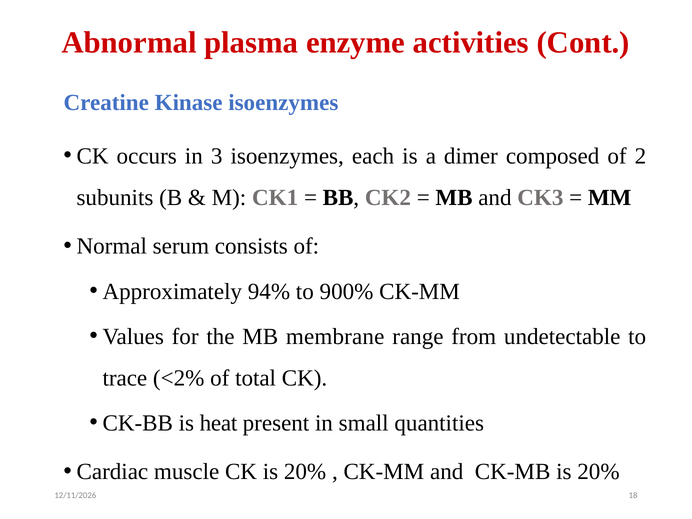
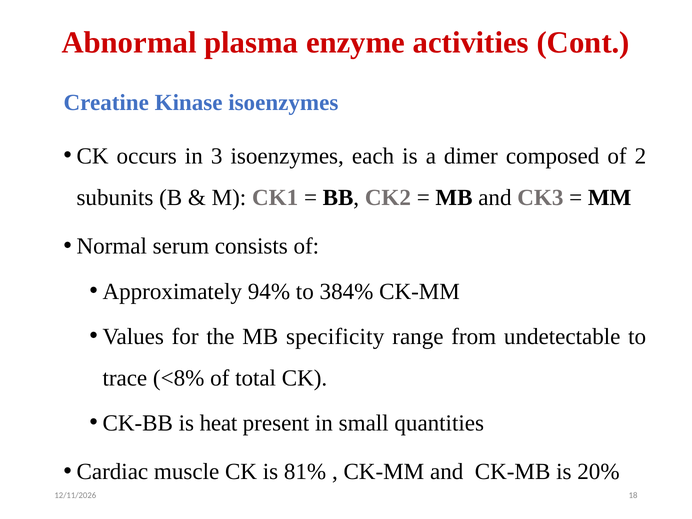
900%: 900% -> 384% (347, 291)
membrane: membrane -> specificity (335, 337)
<2%: <2% -> <8% (179, 378)
CK is 20%: 20% -> 81% (305, 472)
